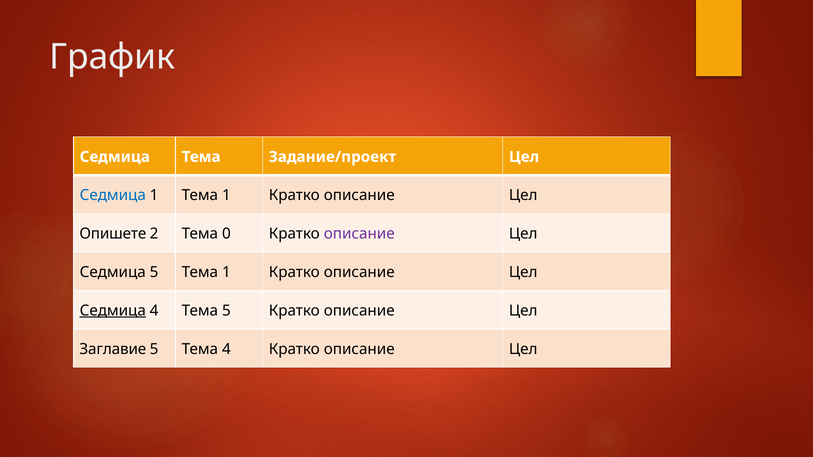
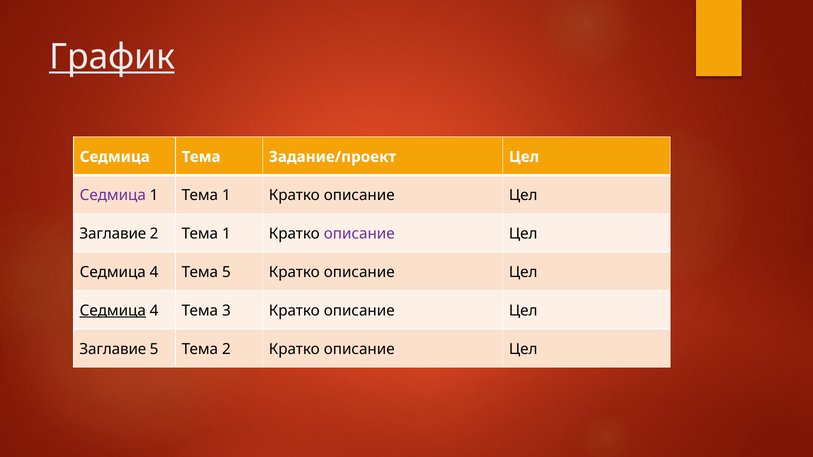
График underline: none -> present (112, 57)
Седмица colour: blue -> purple (113, 195)
Опишете: Опишете -> Заглавие (113, 234)
2 Тема 0: 0 -> 1 (226, 234)
5: 5 -> 4 (154, 272)
1: 1 -> 5 (226, 272)
Тема 5: 5 -> 3 (226, 311)
Тема 4: 4 -> 2 (226, 349)
